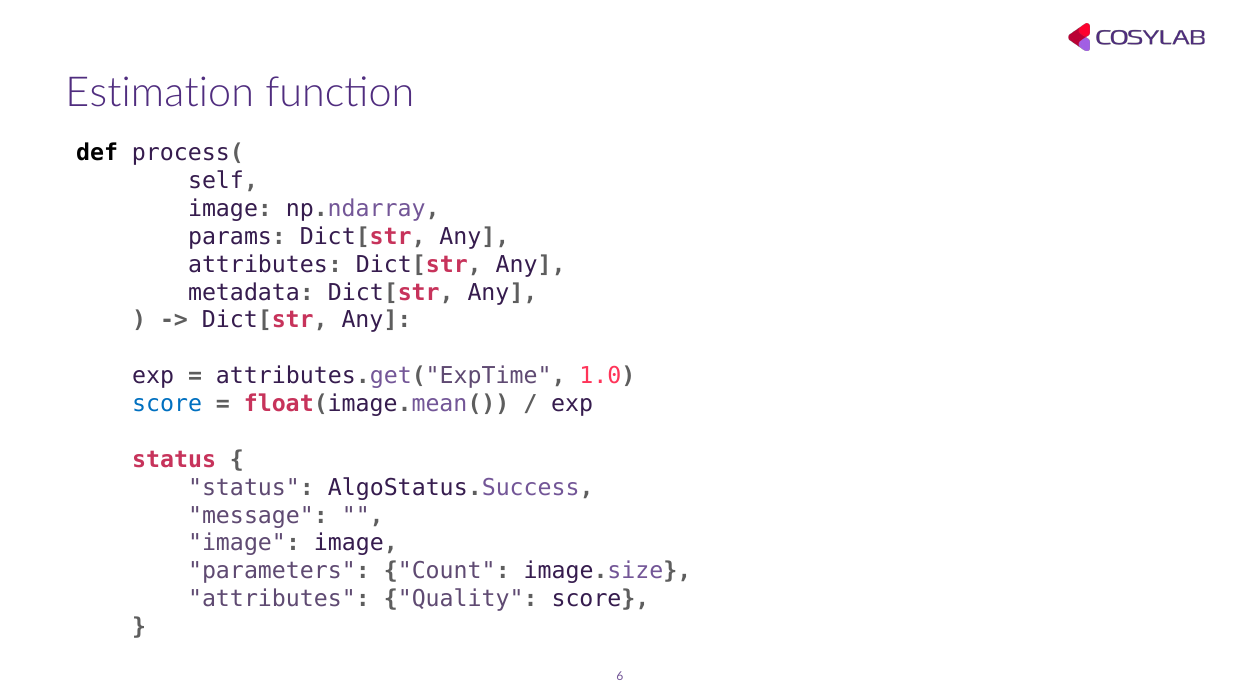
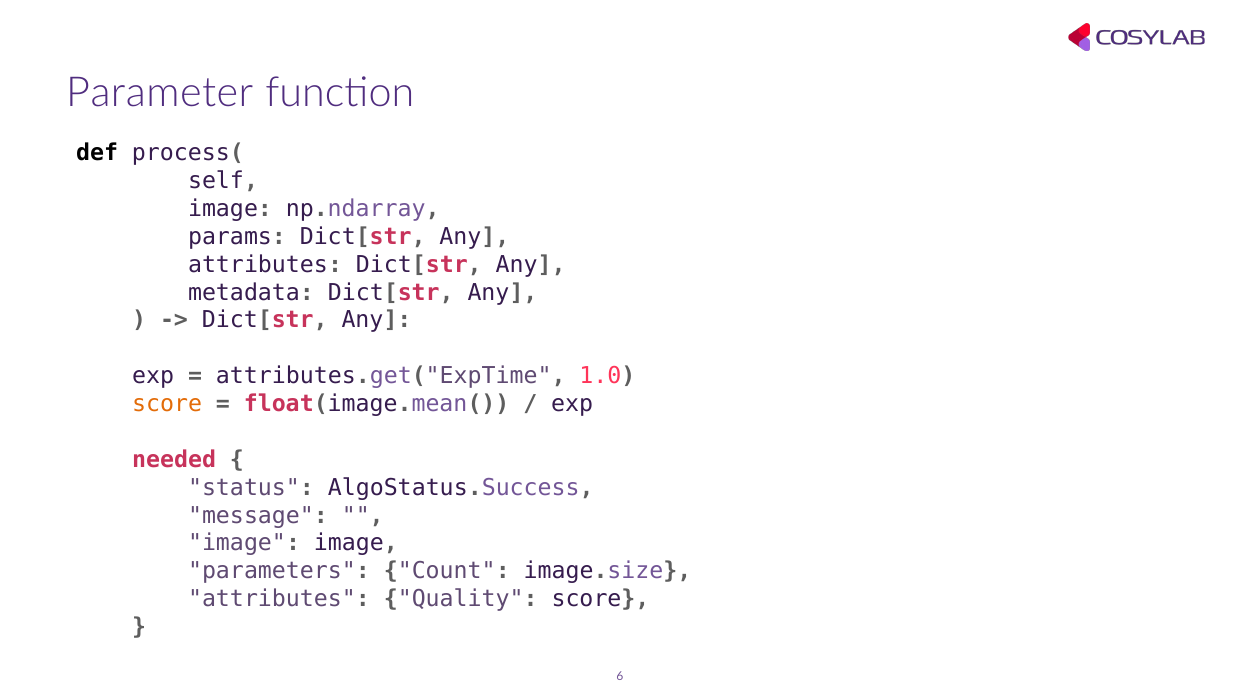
Estimation: Estimation -> Parameter (160, 93)
score colour: blue -> orange (167, 404)
status: status -> needed (174, 460)
